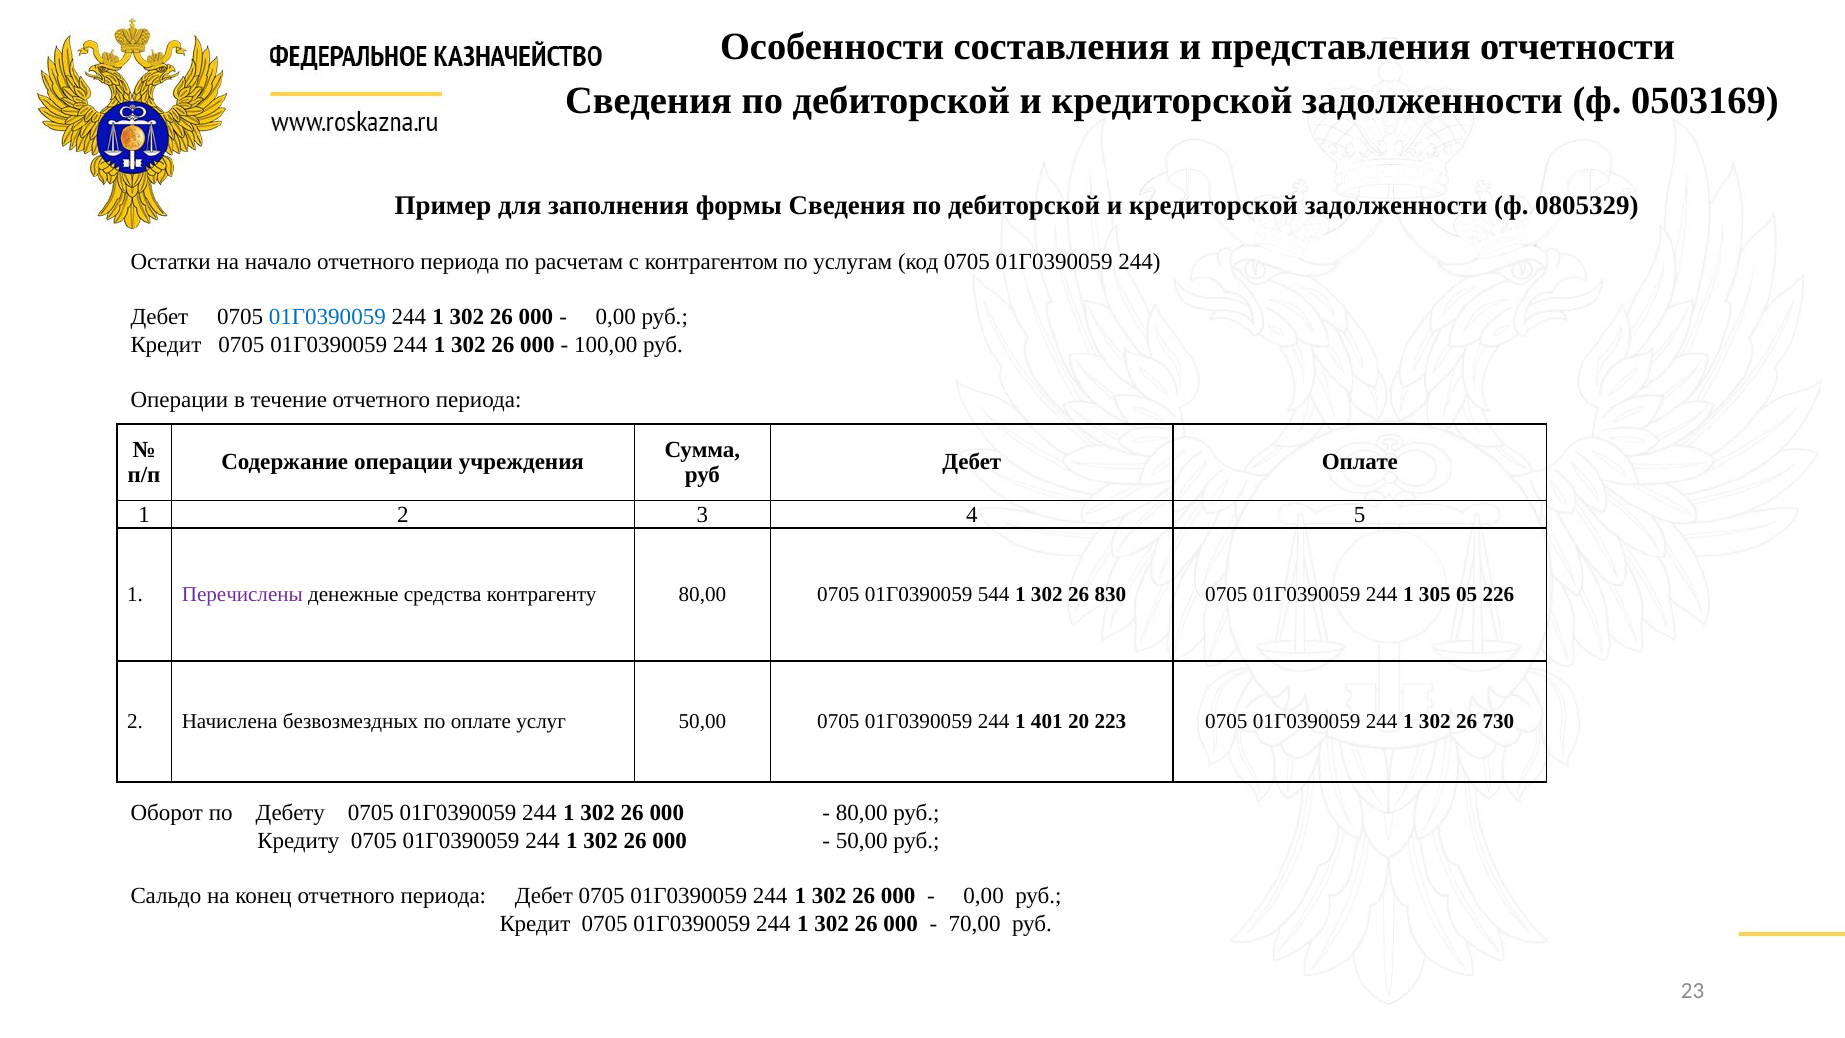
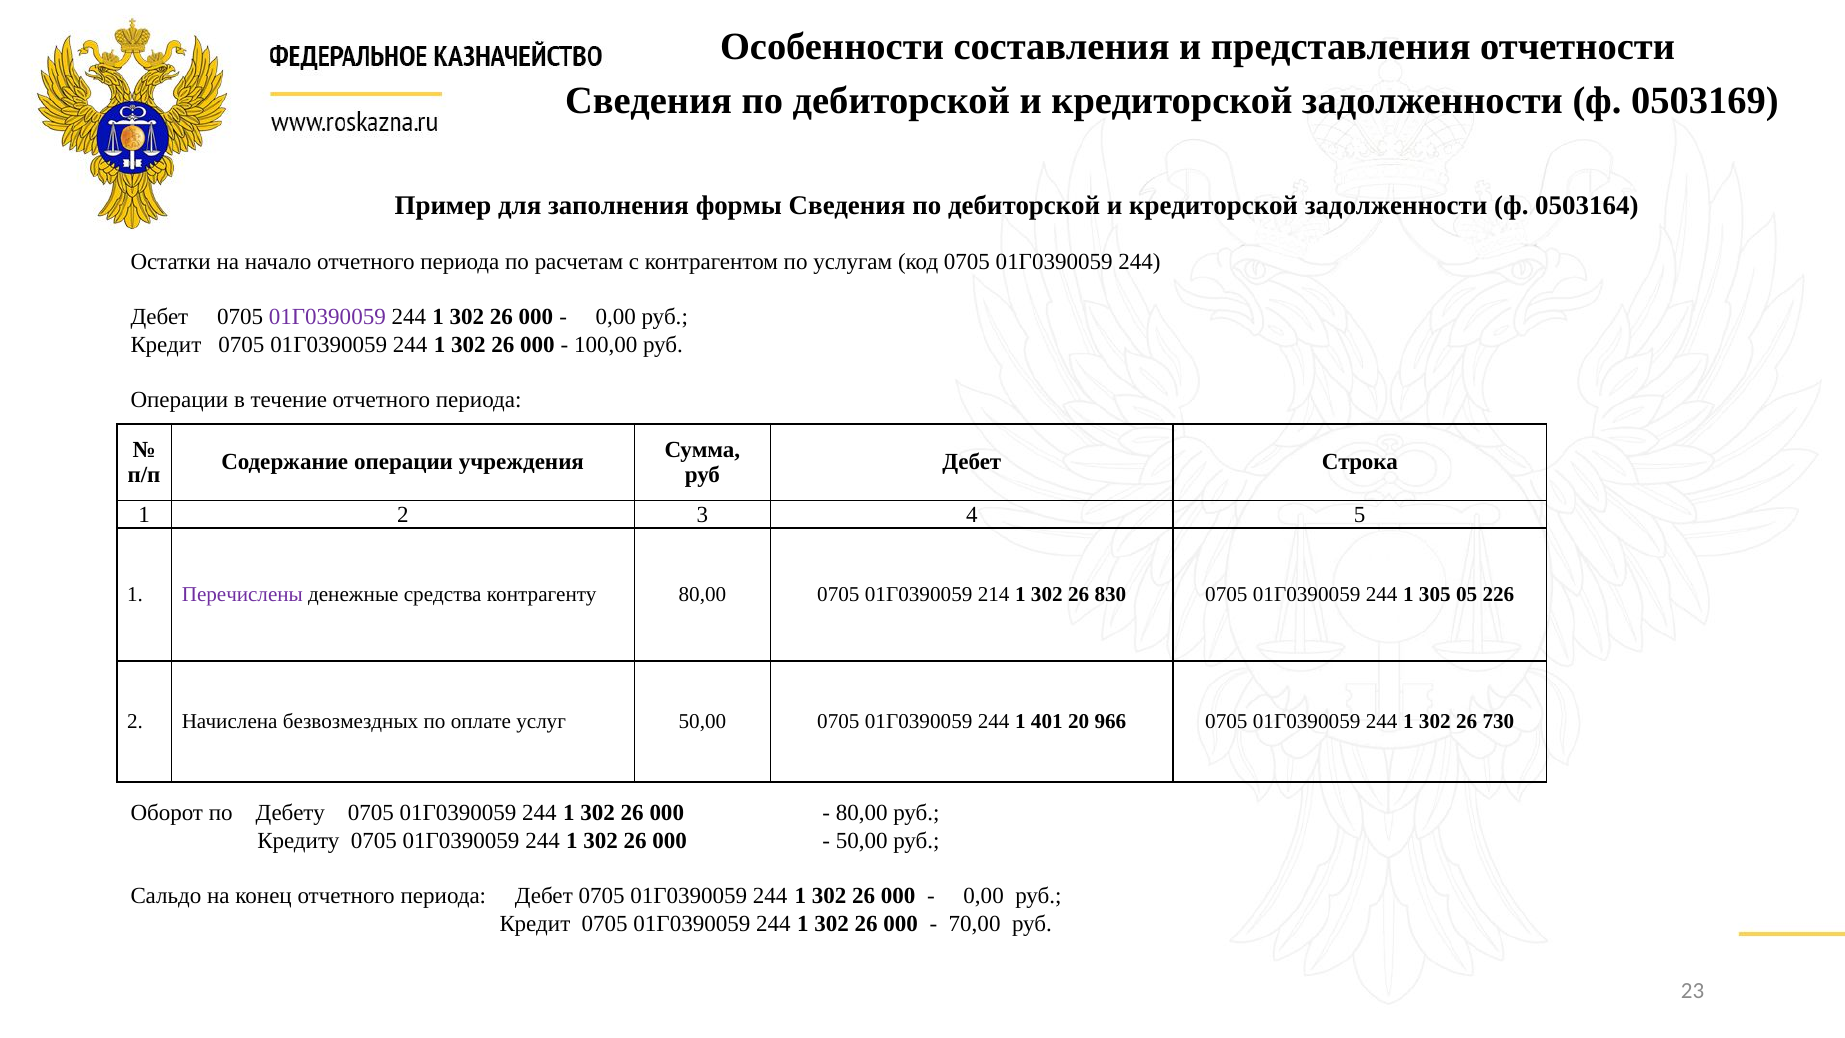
0805329: 0805329 -> 0503164 (1587, 206)
01Г0390059 colour: blue -> purple (327, 317)
Дебет Оплате: Оплате -> Строка (1360, 462)
544: 544 -> 214 (994, 595)
223: 223 -> 966 (1110, 722)
